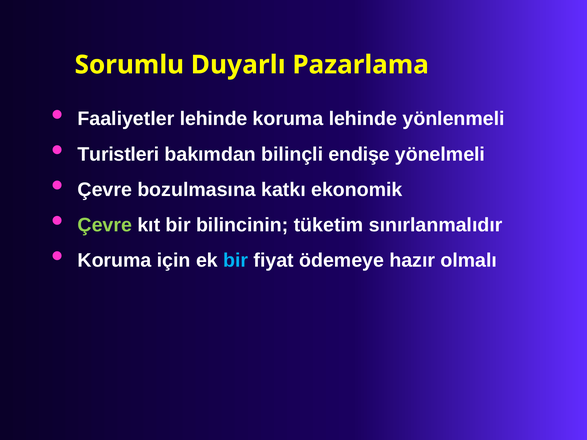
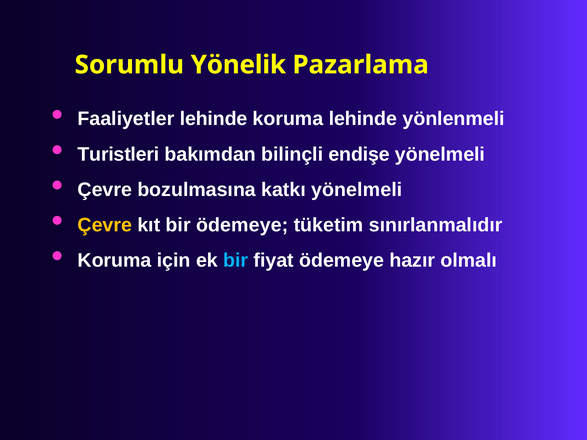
Duyarlı: Duyarlı -> Yönelik (238, 65)
katkı ekonomik: ekonomik -> yönelmeli (357, 190)
Çevre colour: light green -> yellow (105, 225)
bir bilincinin: bilincinin -> ödemeye (242, 225)
